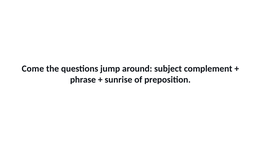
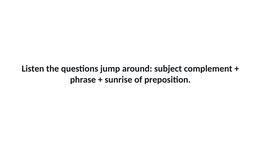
Come: Come -> Listen (33, 69)
